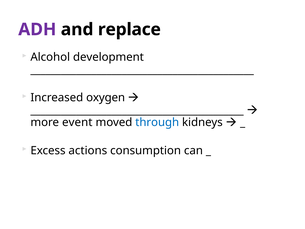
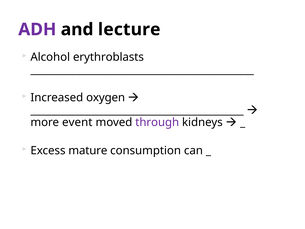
replace: replace -> lecture (129, 29)
development: development -> erythroblasts (108, 57)
through colour: blue -> purple (157, 122)
actions: actions -> mature (88, 150)
